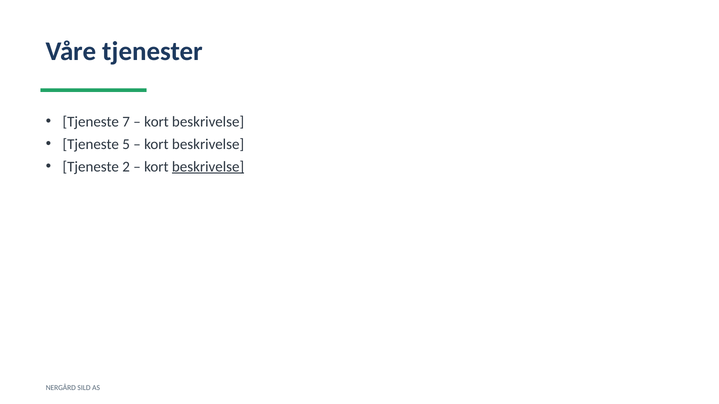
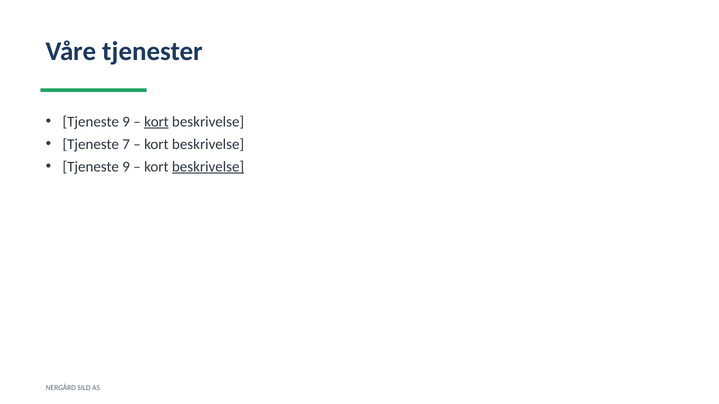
7: 7 -> 9 (126, 122)
kort underline: none -> present (156, 122)
5: 5 -> 7 (126, 144)
2: 2 -> 9 (126, 167)
